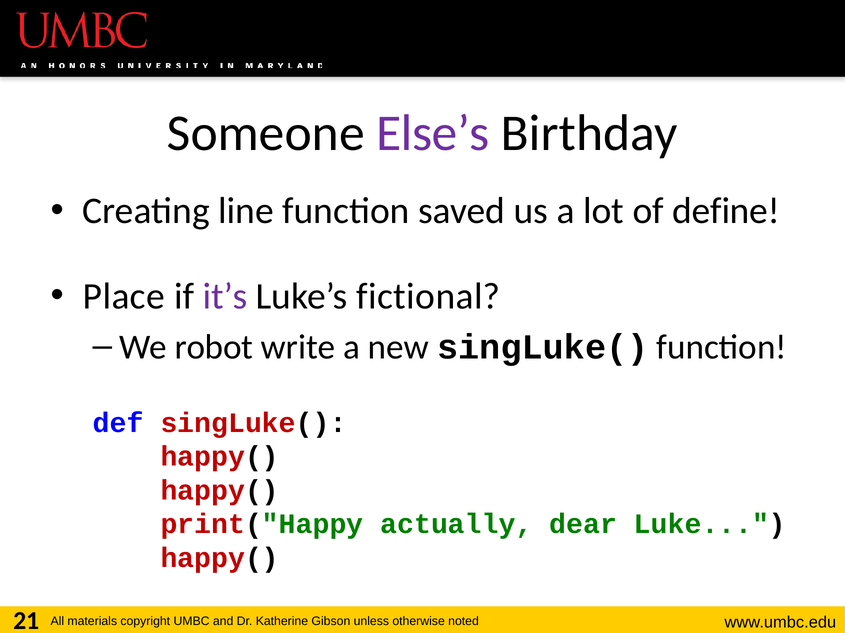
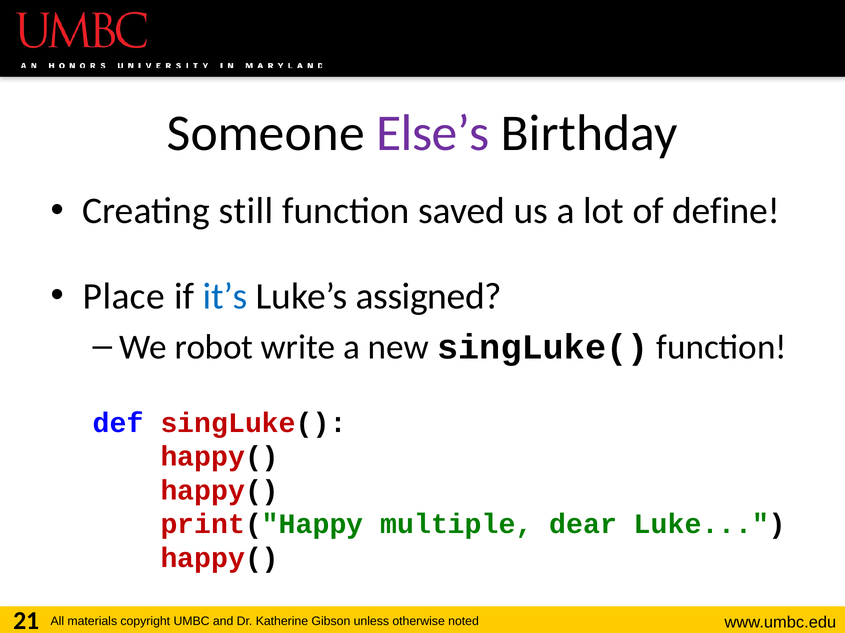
line: line -> still (246, 211)
it’s colour: purple -> blue (225, 297)
fictional: fictional -> assigned (429, 297)
actually: actually -> multiple (456, 525)
